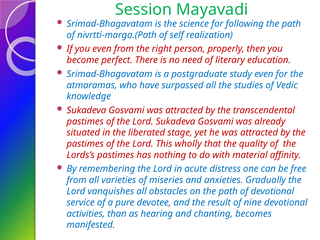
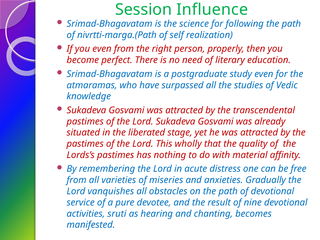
Mayavadi: Mayavadi -> Influence (212, 10)
than: than -> sruti (117, 214)
